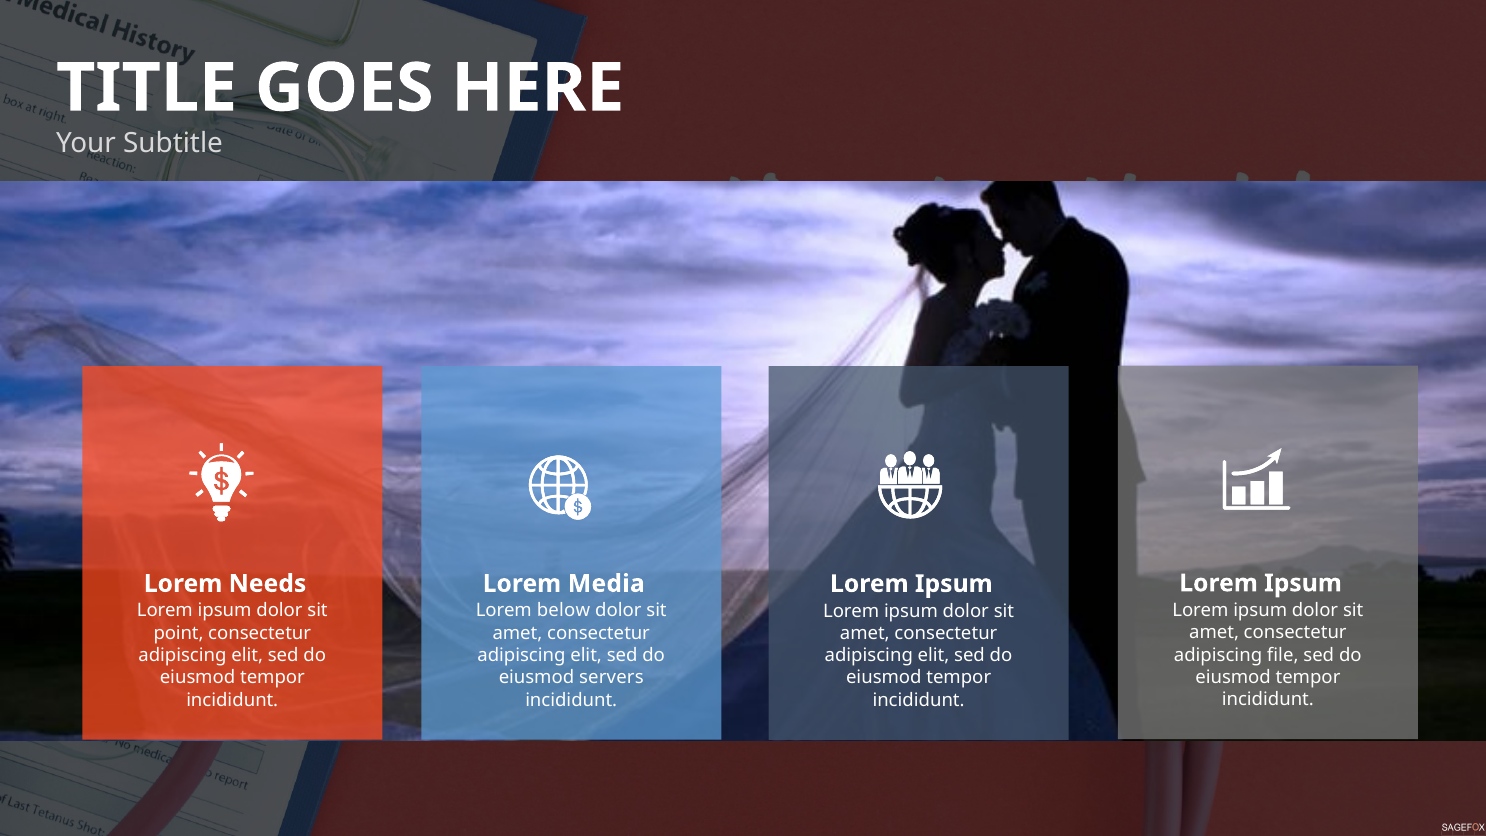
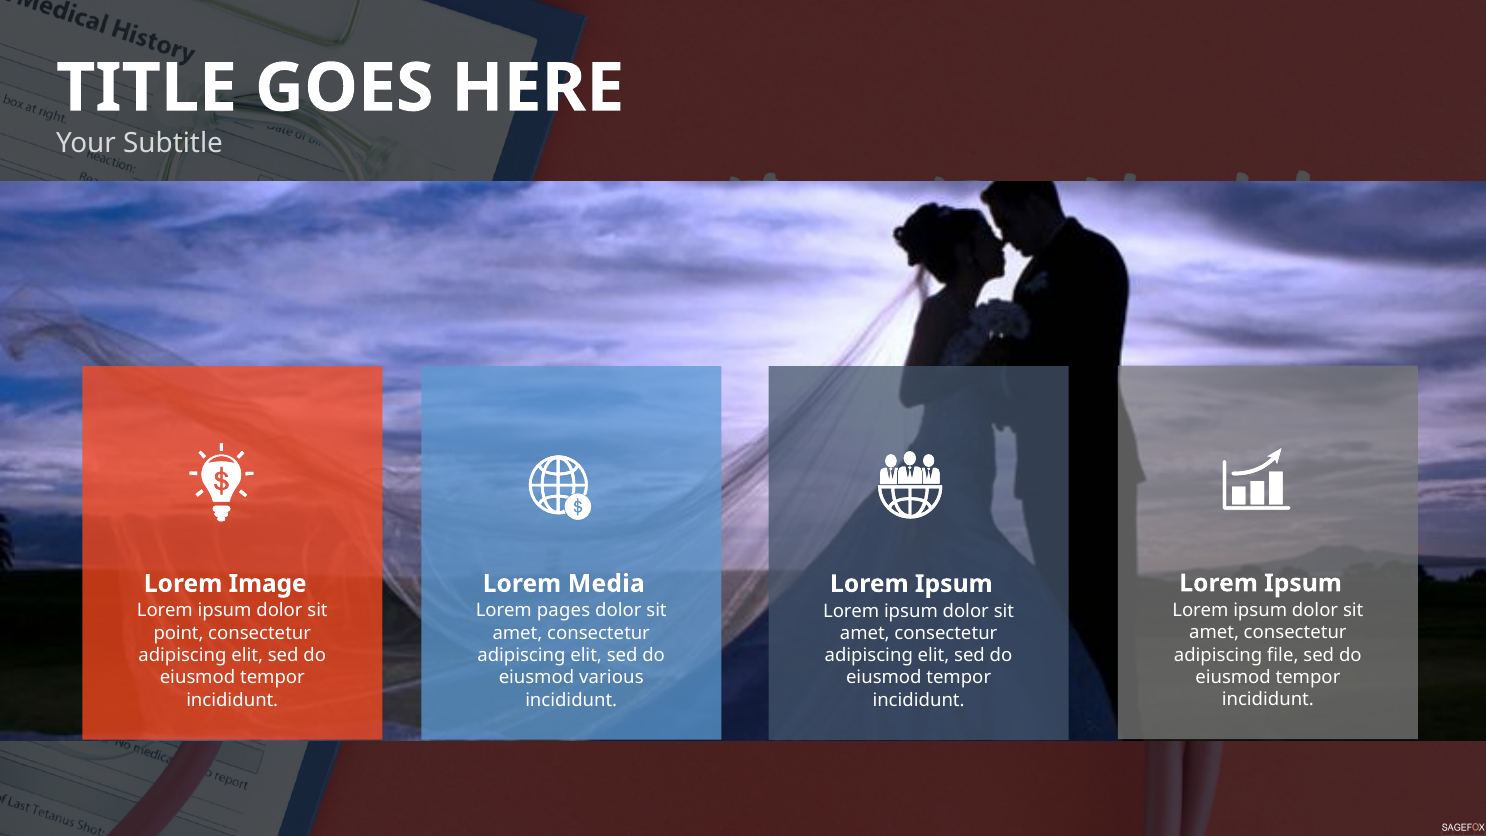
Needs: Needs -> Image (268, 584)
below: below -> pages (564, 611)
servers: servers -> various (611, 678)
